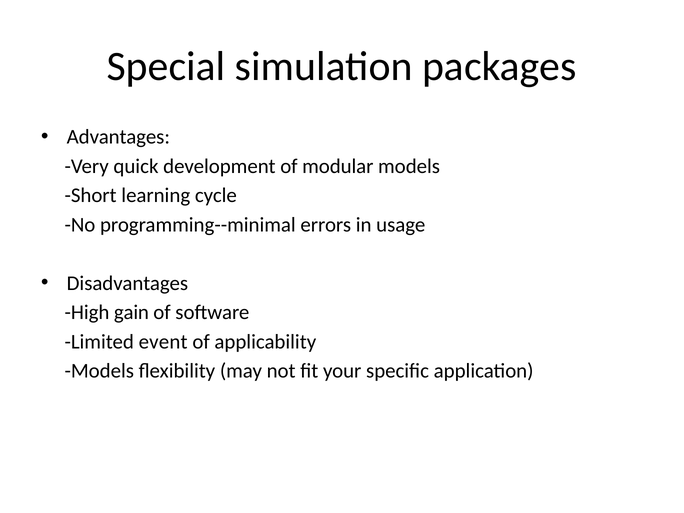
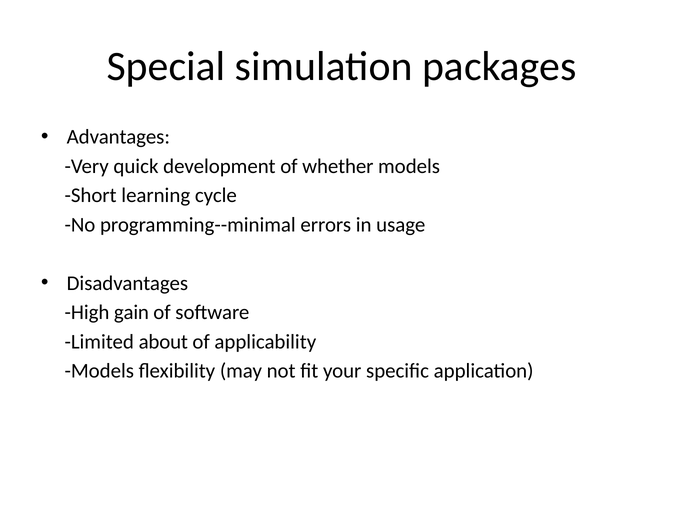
modular: modular -> whether (338, 166)
event: event -> about (163, 342)
